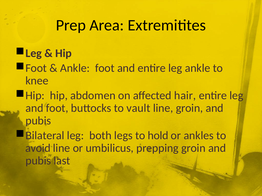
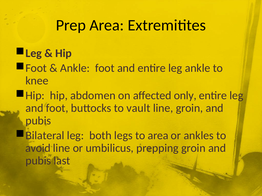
hair: hair -> only (185, 96)
to hold: hold -> area (158, 136)
